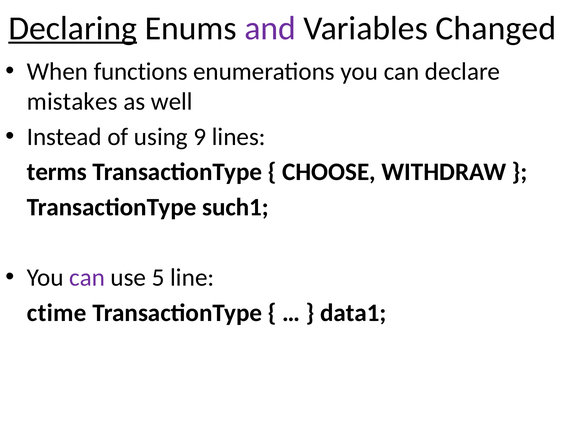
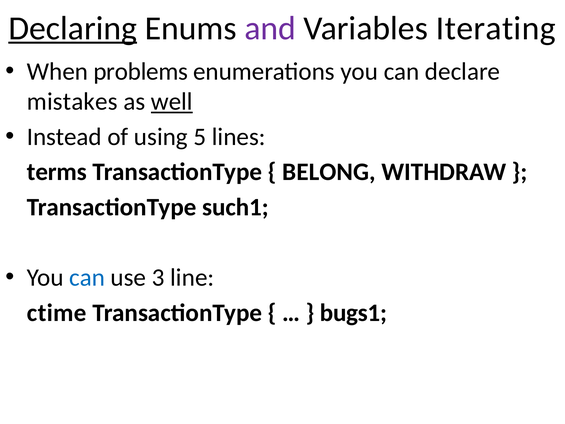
Changed: Changed -> Iterating (496, 28)
functions: functions -> problems (141, 71)
well underline: none -> present (172, 102)
9: 9 -> 5 (200, 137)
CHOOSE: CHOOSE -> BELONG (329, 172)
can colour: purple -> blue (87, 277)
5: 5 -> 3 (158, 277)
data1: data1 -> bugs1 (353, 313)
